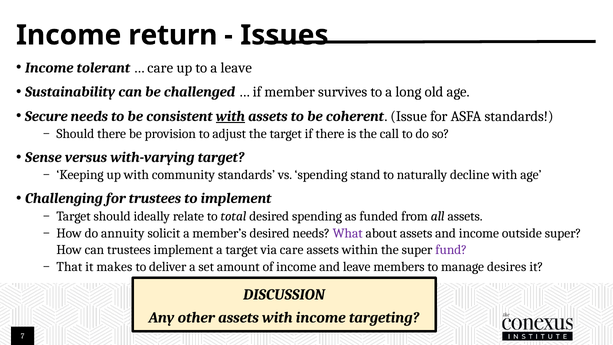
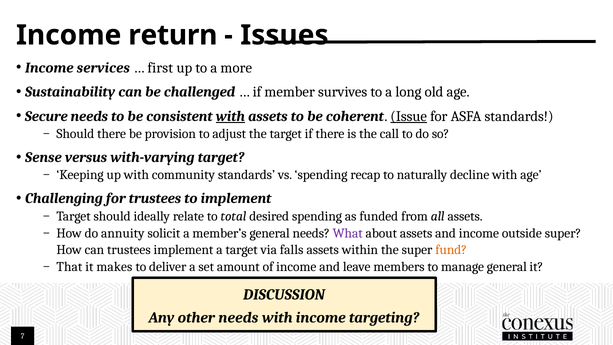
tolerant: tolerant -> services (103, 68)
care: care -> first (160, 68)
a leave: leave -> more (236, 68)
Issue underline: none -> present (409, 116)
stand: stand -> recap (365, 175)
member’s desired: desired -> general (270, 233)
via care: care -> falls (292, 250)
fund colour: purple -> orange (451, 250)
manage desires: desires -> general (507, 267)
other assets: assets -> needs (238, 318)
